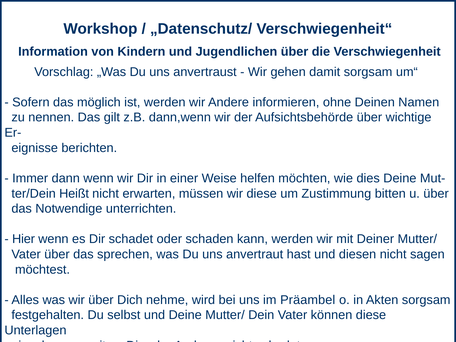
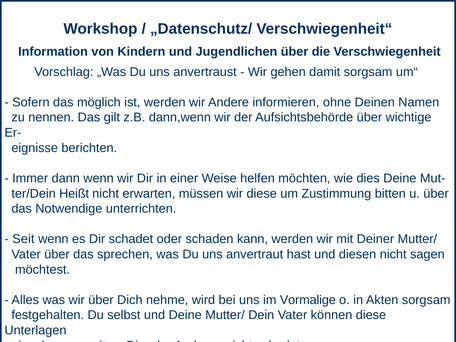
Hier: Hier -> Seit (23, 239)
Präambel: Präambel -> Vormalige (308, 300)
